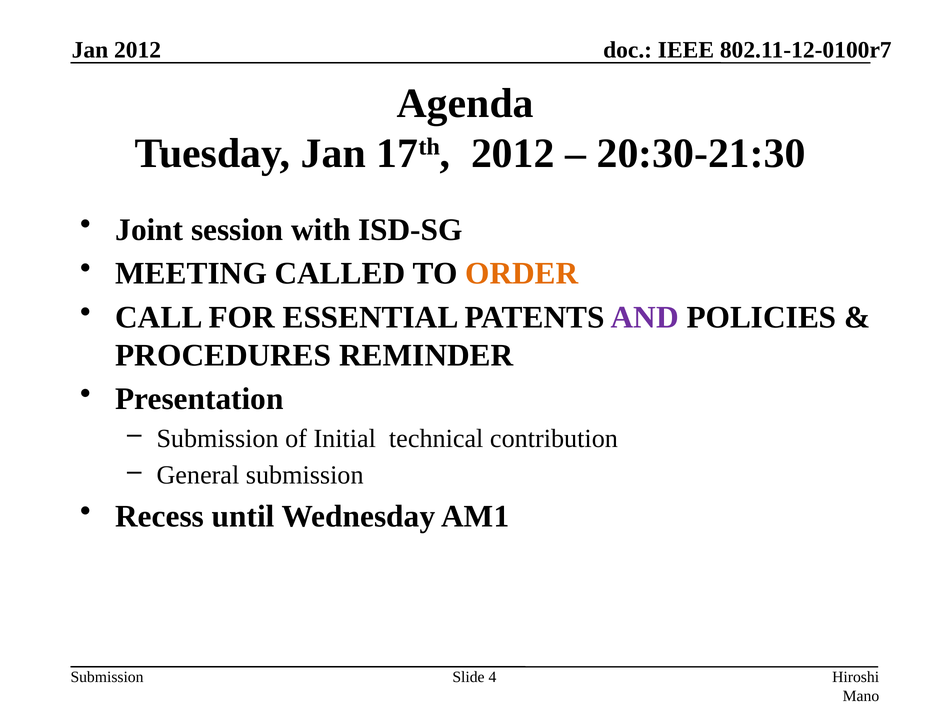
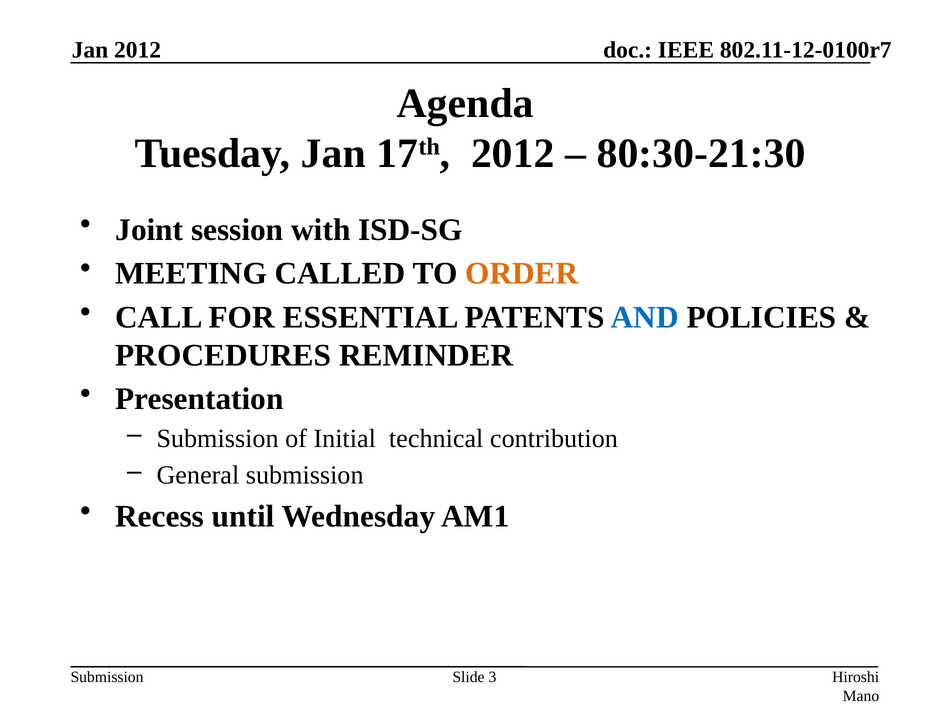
20:30-21:30: 20:30-21:30 -> 80:30-21:30 (701, 153)
AND colour: purple -> blue (645, 317)
4: 4 -> 3 (492, 677)
